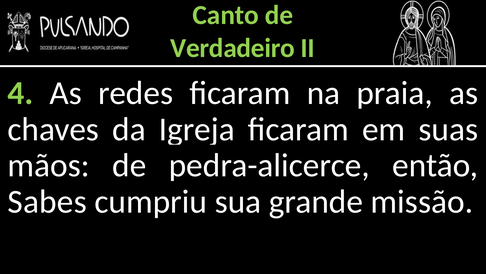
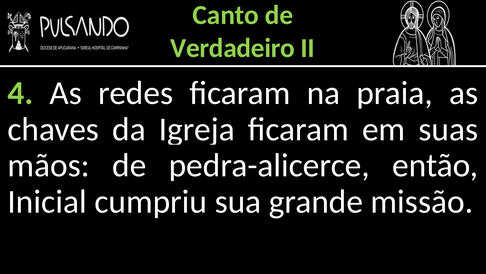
Sabes: Sabes -> Inicial (47, 201)
